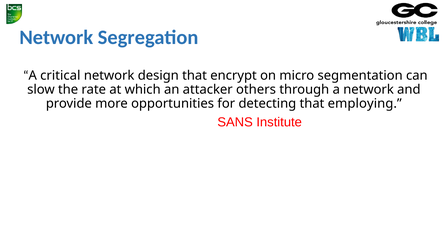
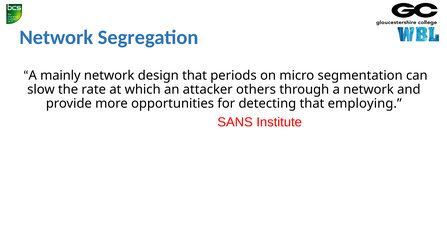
critical: critical -> mainly (60, 76)
encrypt: encrypt -> periods (233, 76)
